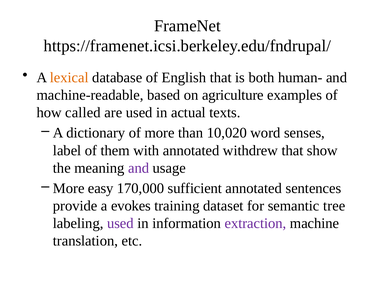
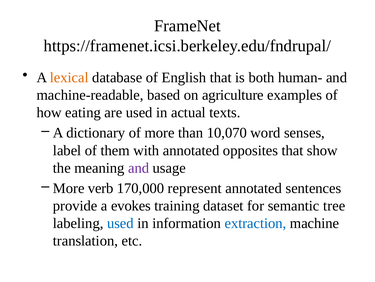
called: called -> eating (83, 112)
10,020: 10,020 -> 10,070 (227, 133)
withdrew: withdrew -> opposites (250, 150)
easy: easy -> verb (101, 188)
sufficient: sufficient -> represent (195, 188)
used colour: purple -> blue (120, 223)
extraction colour: purple -> blue (255, 223)
